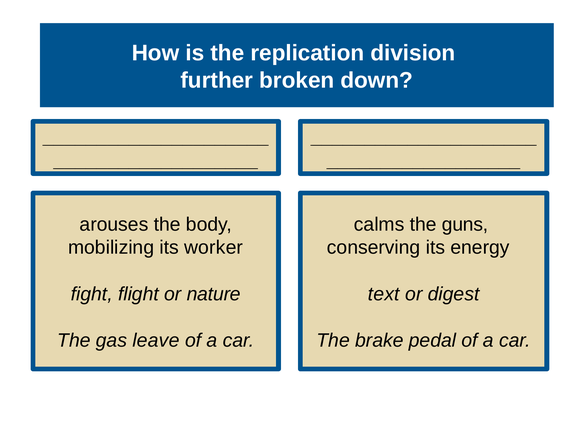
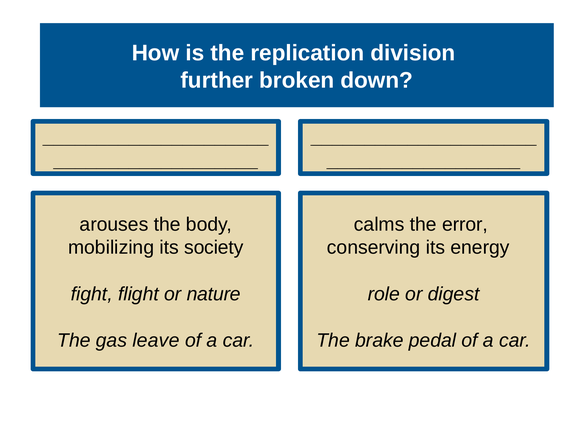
guns: guns -> error (465, 224)
worker: worker -> society (214, 248)
text: text -> role (384, 294)
